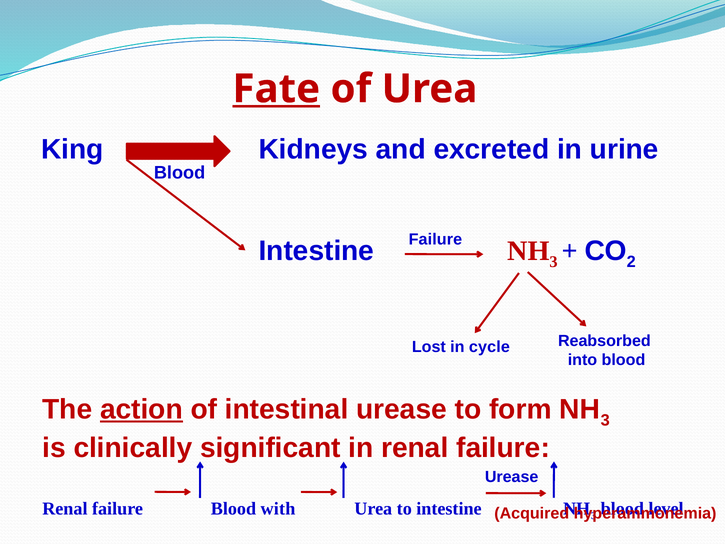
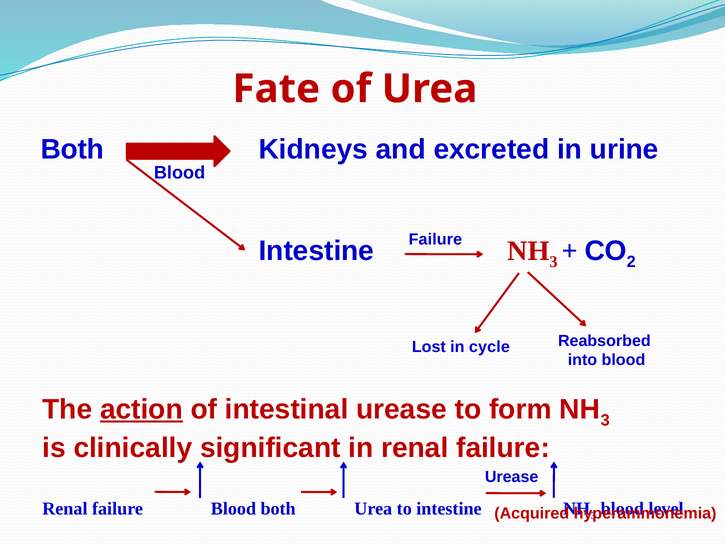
Fate underline: present -> none (276, 89)
King: King -> Both (73, 149)
Blood with: with -> both (278, 509)
